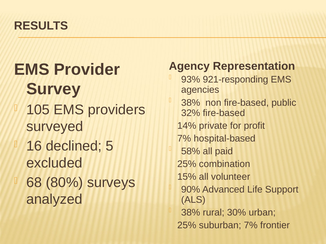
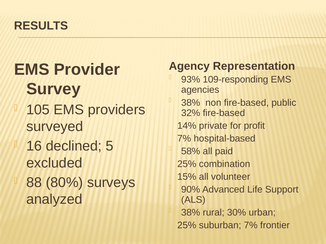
921-responding: 921-responding -> 109-responding (235, 80)
68: 68 -> 88 (34, 183)
